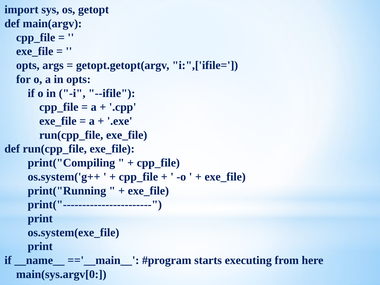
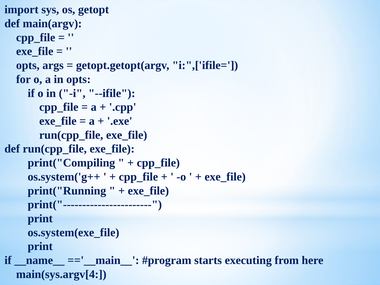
main(sys.argv[0: main(sys.argv[0 -> main(sys.argv[4 (61, 274)
